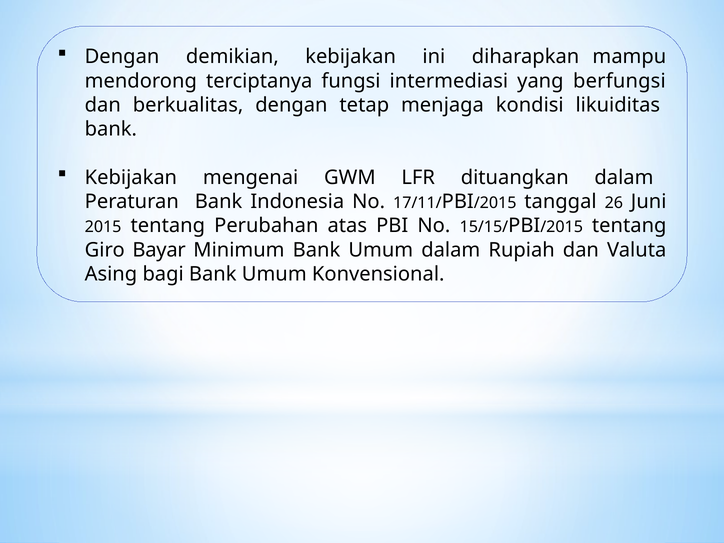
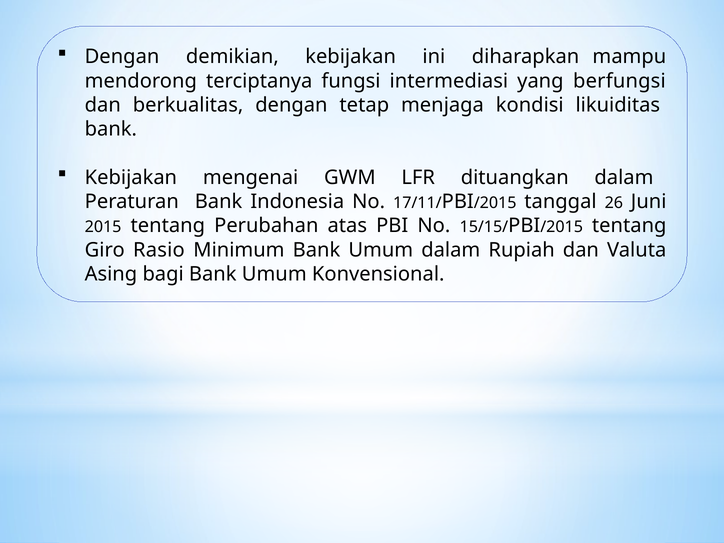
Bayar: Bayar -> Rasio (159, 250)
